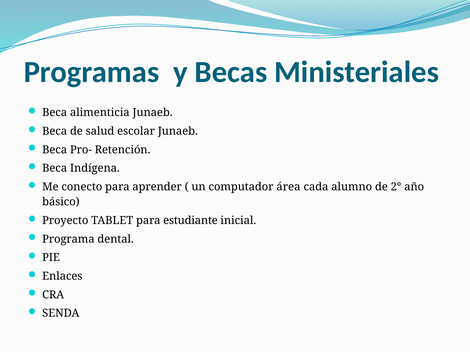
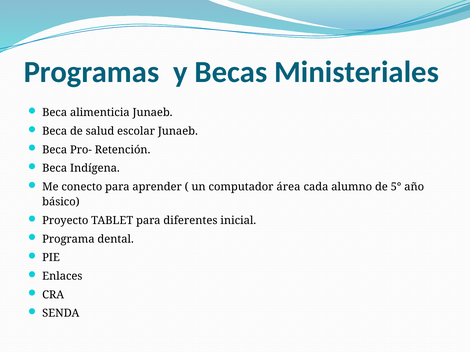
2°: 2° -> 5° (396, 187)
estudiante: estudiante -> diferentes (190, 221)
